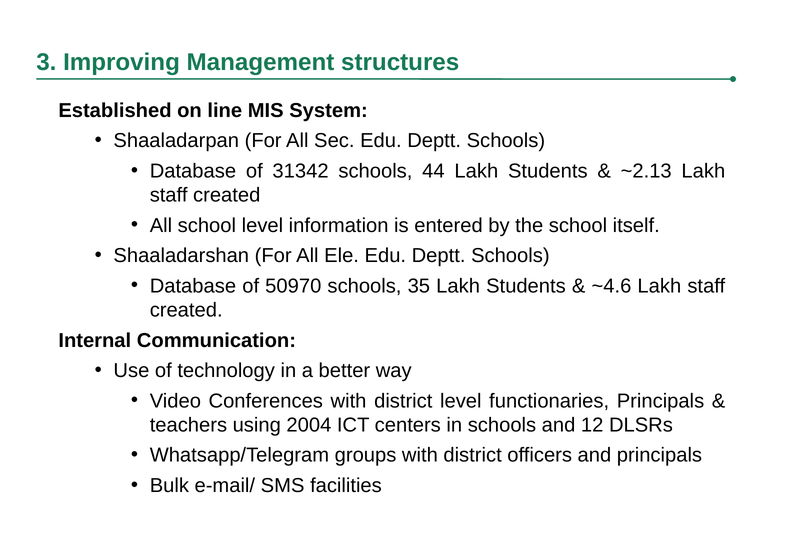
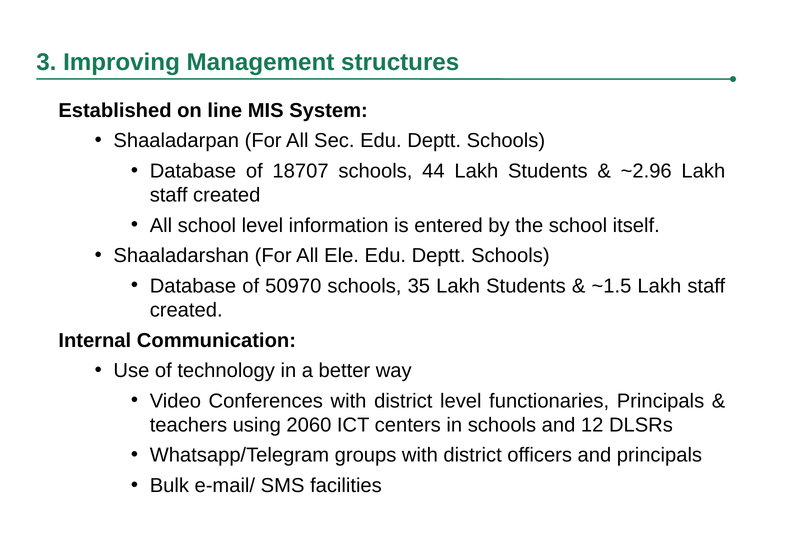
31342: 31342 -> 18707 (301, 171)
~2.13: ~2.13 -> ~2.96 (646, 171)
~4.6: ~4.6 -> ~1.5 (611, 286)
2004: 2004 -> 2060 (309, 425)
